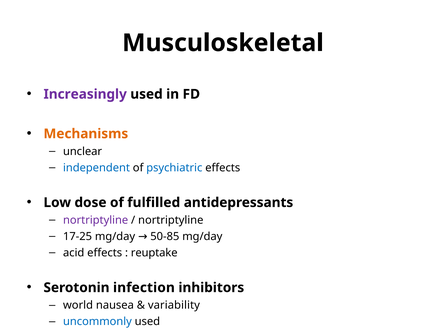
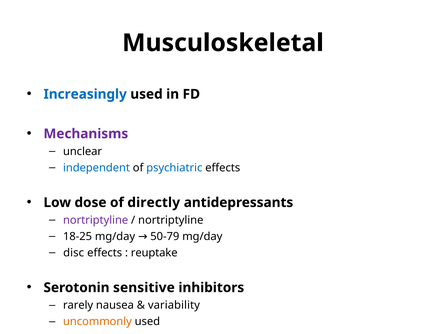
Increasingly colour: purple -> blue (85, 94)
Mechanisms colour: orange -> purple (86, 134)
fulfilled: fulfilled -> directly (154, 203)
17-25: 17-25 -> 18-25 (78, 237)
50-85: 50-85 -> 50-79 (165, 237)
acid: acid -> disc (74, 253)
infection: infection -> sensitive (144, 288)
world: world -> rarely (78, 306)
uncommonly colour: blue -> orange (97, 322)
